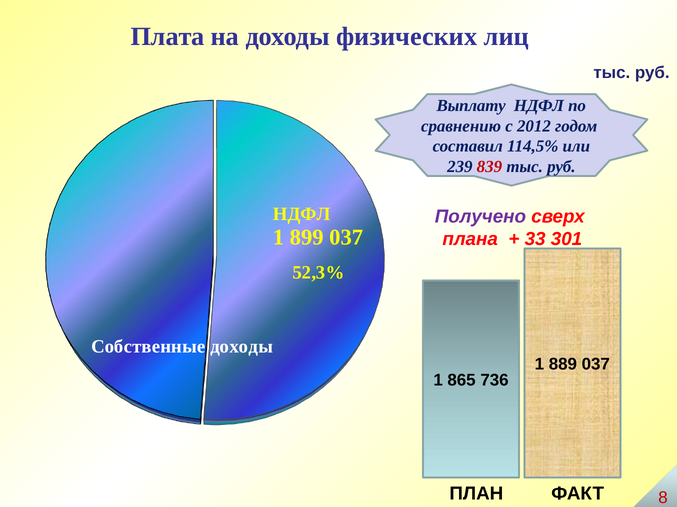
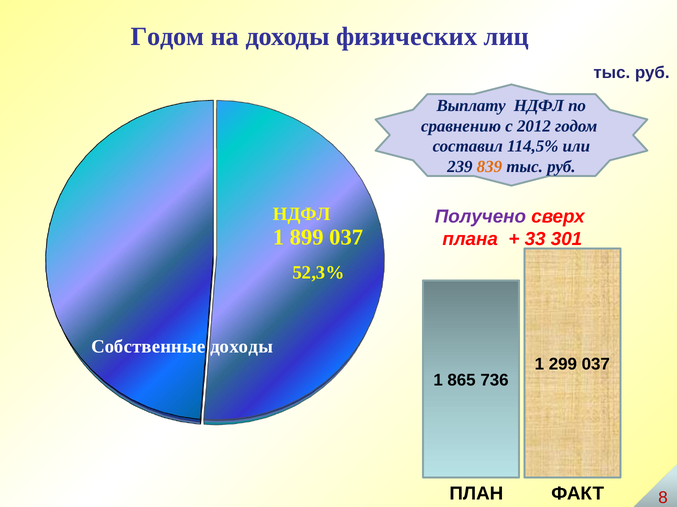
Плата: Плата -> Годом (168, 37)
839 colour: red -> orange (489, 167)
889: 889 -> 299 (563, 365)
